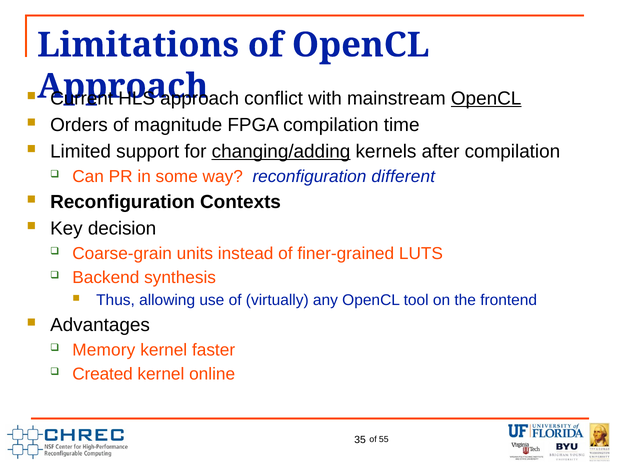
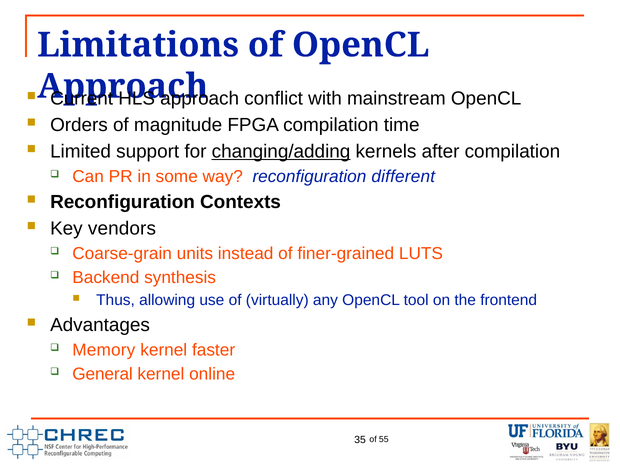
OpenCL underline: present -> none (486, 98)
decision: decision -> vendors (122, 229)
Created: Created -> General (103, 374)
